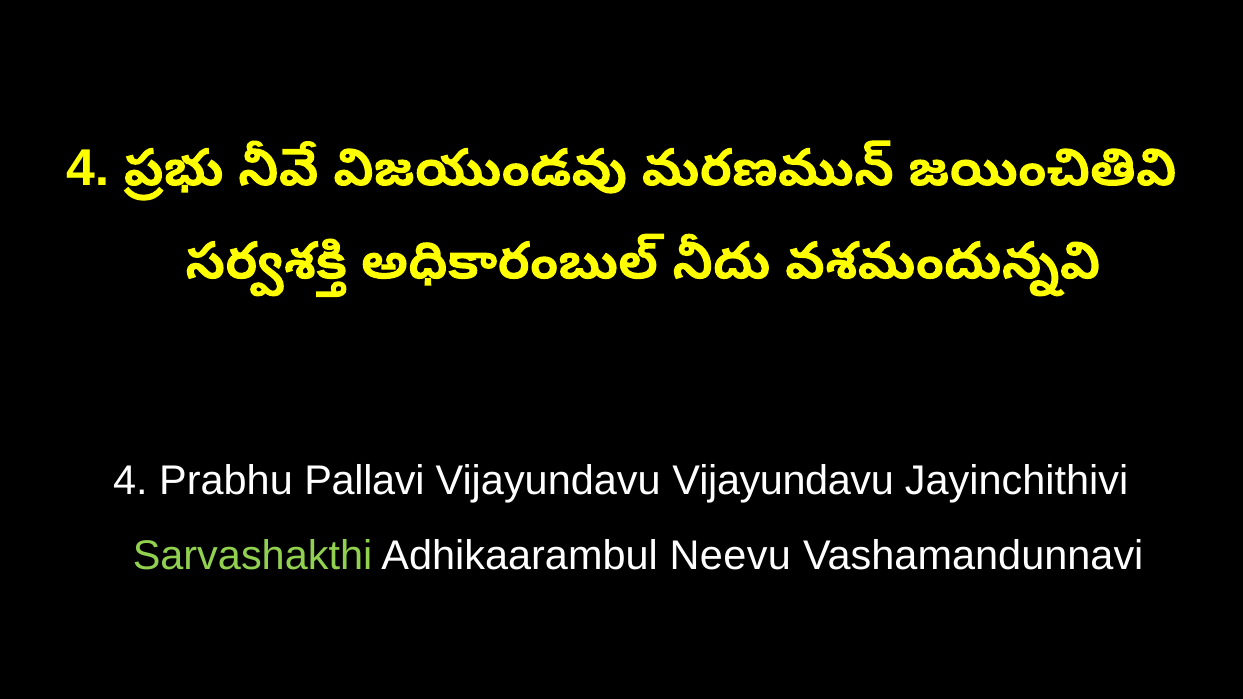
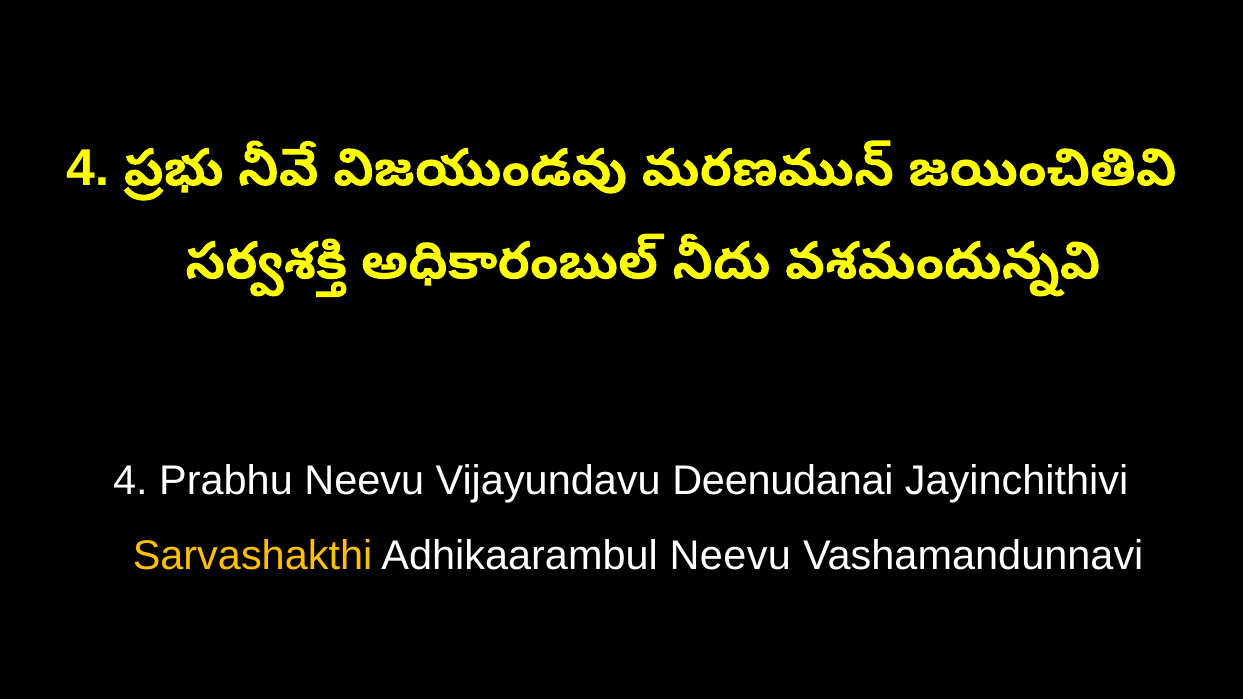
Prabhu Pallavi: Pallavi -> Neevu (364, 481)
Vijayundavu Vijayundavu: Vijayundavu -> Deenudanai (783, 481)
Sarvashakthi colour: light green -> yellow (253, 556)
